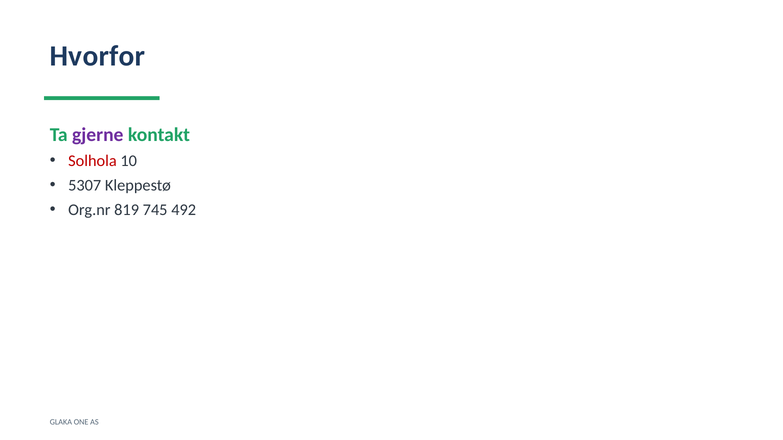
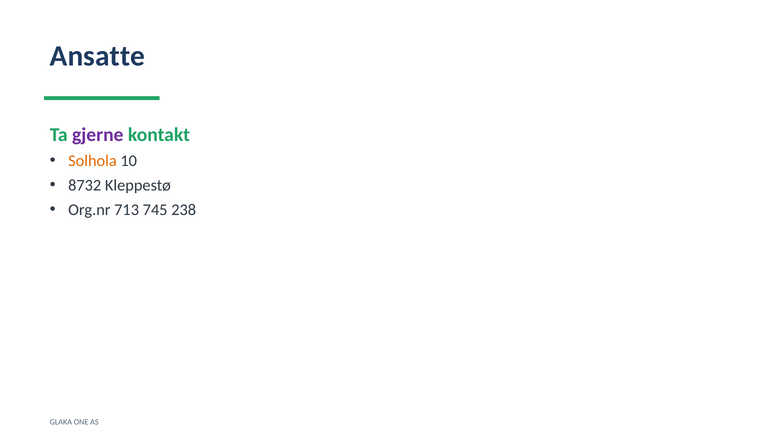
Hvorfor: Hvorfor -> Ansatte (97, 56)
Solhola colour: red -> orange (92, 161)
5307: 5307 -> 8732 (85, 185)
819: 819 -> 713 (127, 210)
492: 492 -> 238 (184, 210)
